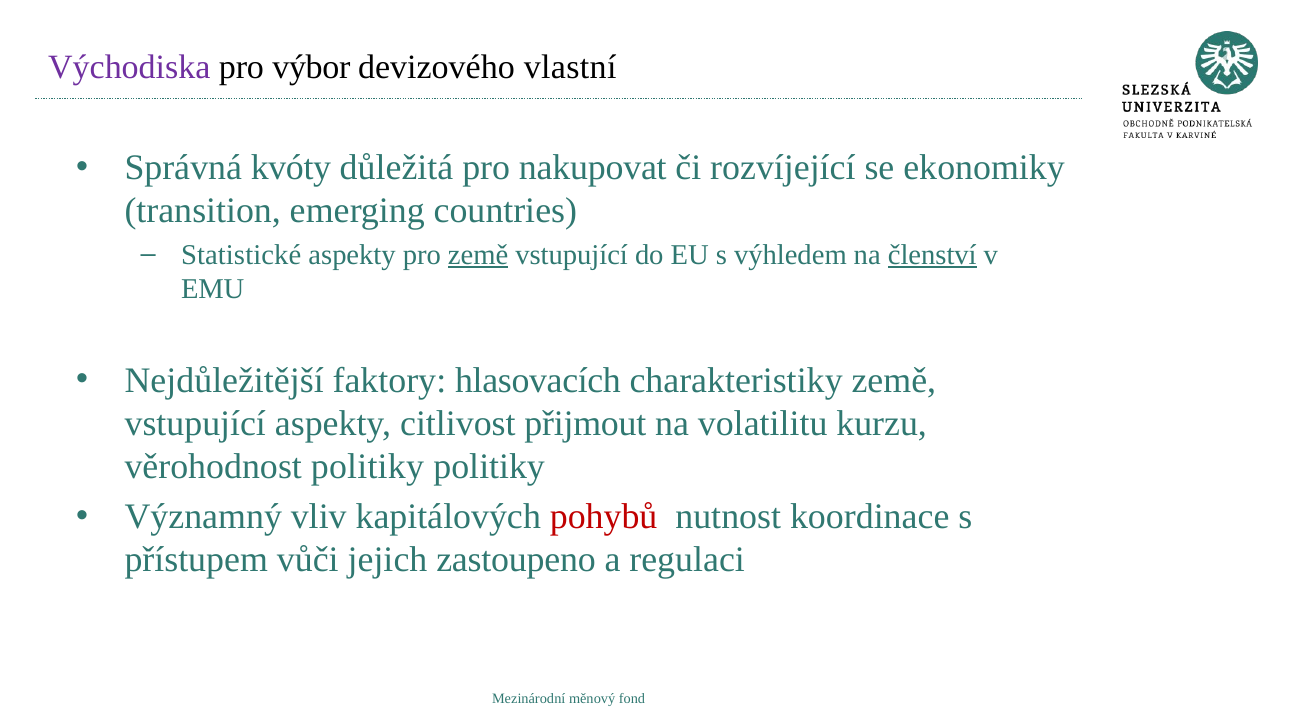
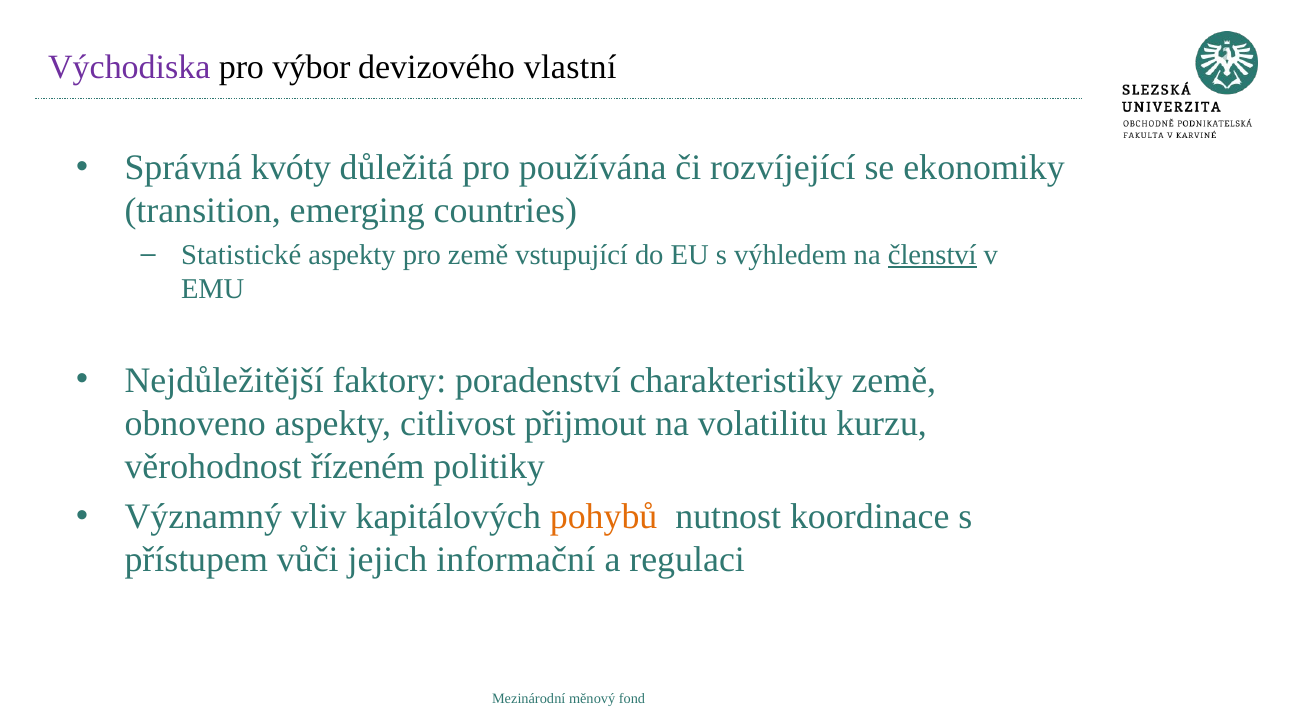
nakupovat: nakupovat -> používána (593, 168)
země underline: present -> none (478, 255)
hlasovacích: hlasovacích -> poradenství (538, 380)
vstupující: vstupující -> obnoveno (195, 423)
věrohodnost politiky: politiky -> řízeném (368, 466)
pohybů colour: red -> orange (604, 517)
zastoupeno: zastoupeno -> informační (516, 560)
